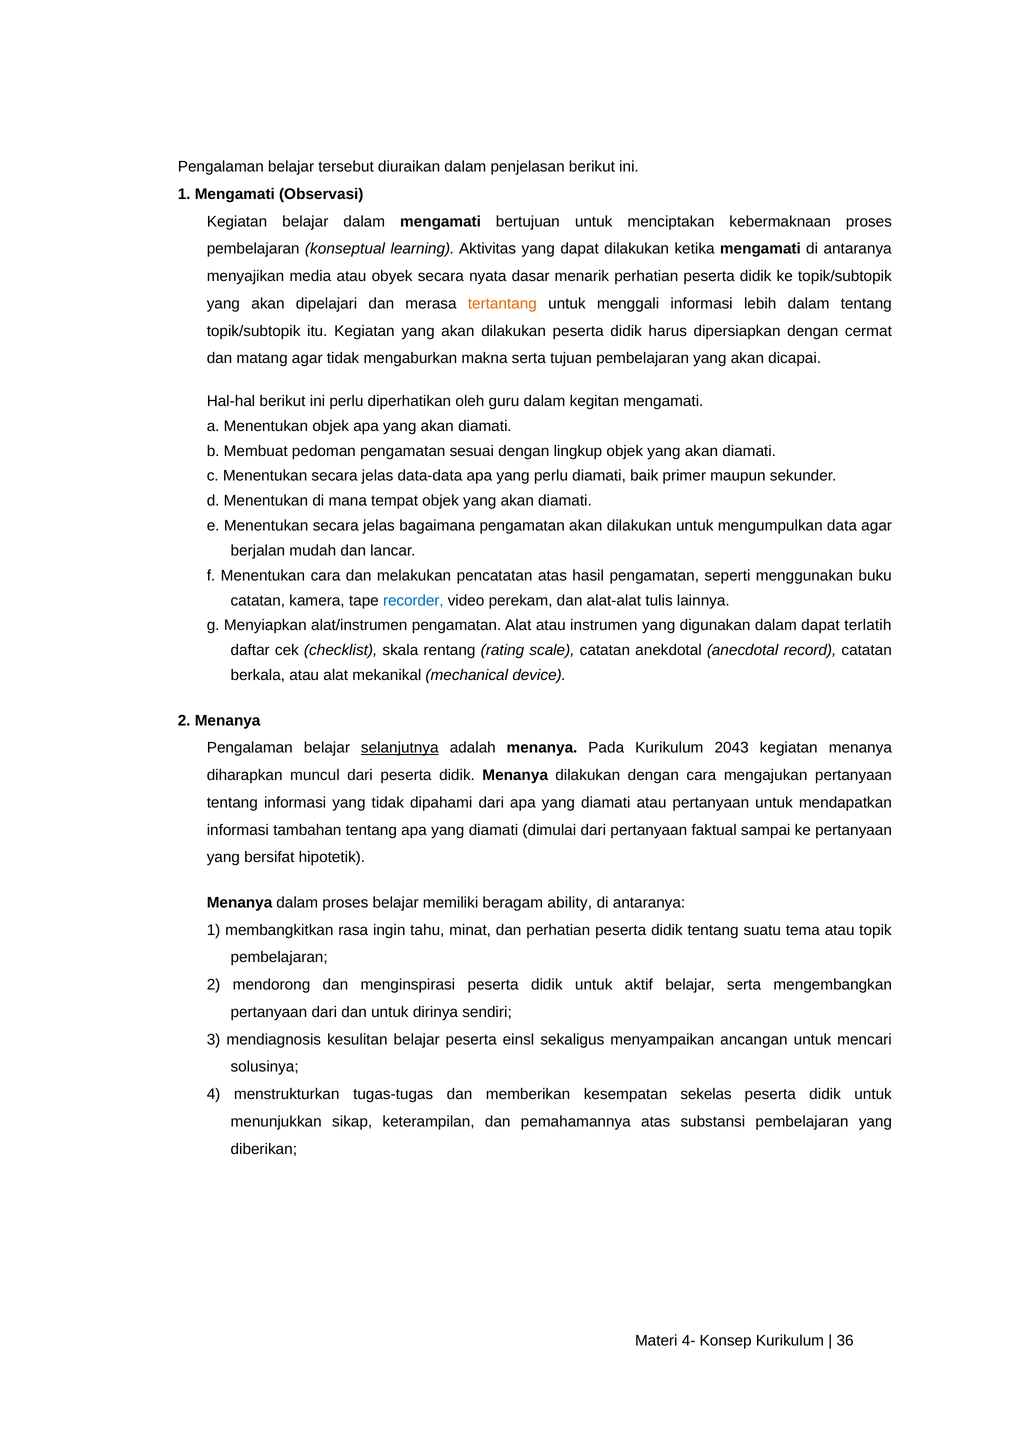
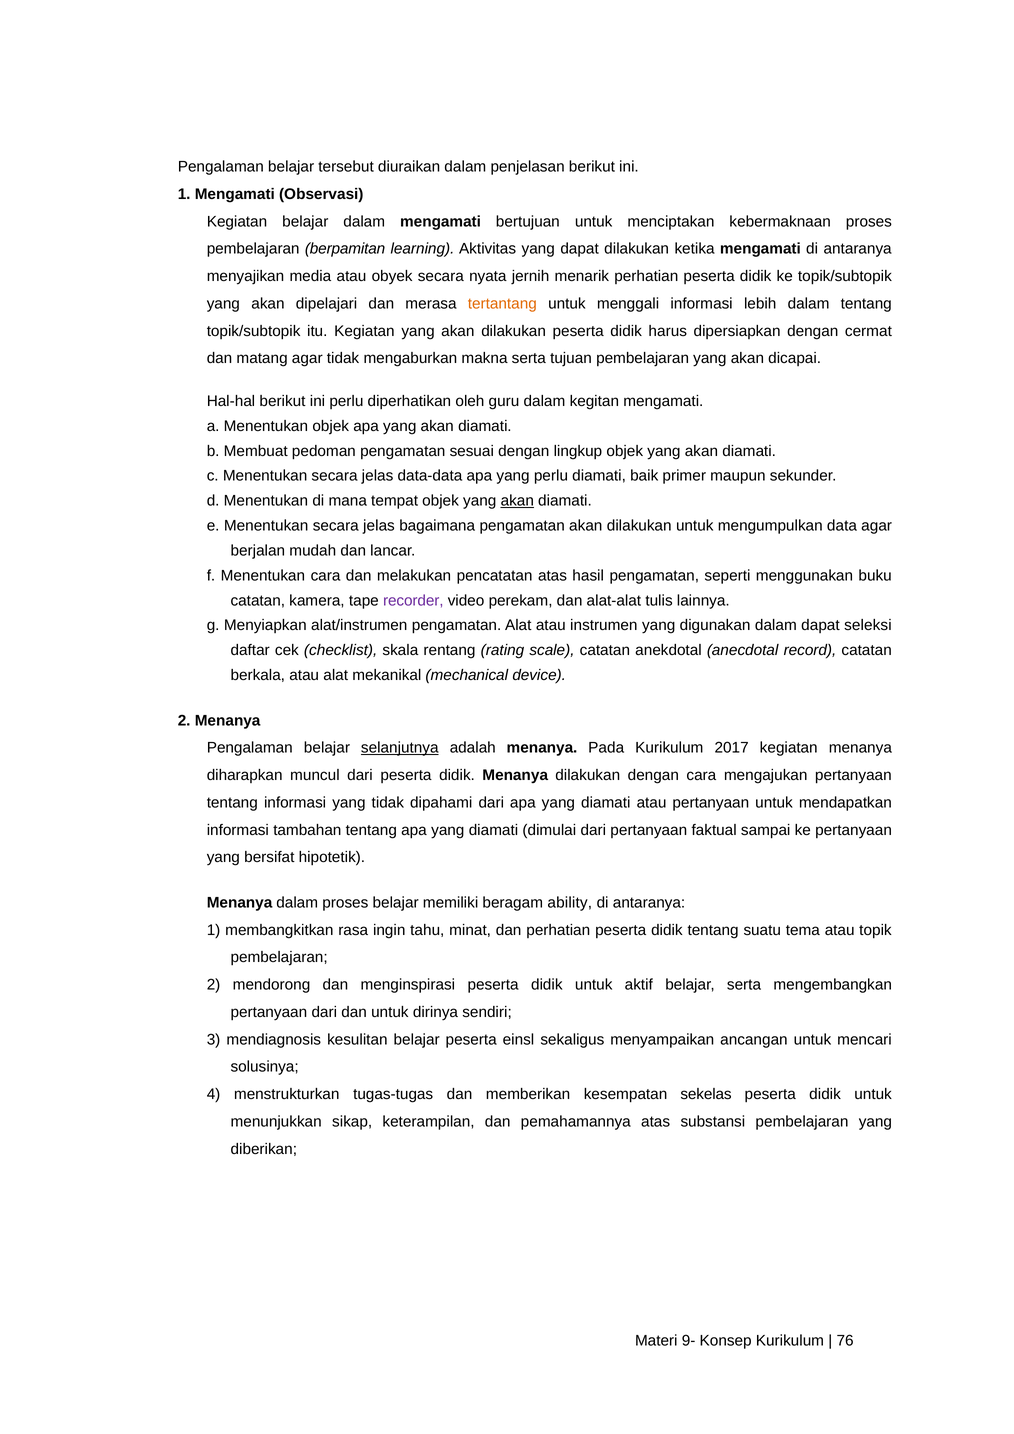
konseptual: konseptual -> berpamitan (345, 249)
dasar: dasar -> jernih (531, 276)
akan underline: none -> present (517, 501)
recorder colour: blue -> purple (413, 600)
terlatih: terlatih -> seleksi (868, 625)
2043: 2043 -> 2017 (732, 748)
4-: 4- -> 9- (689, 1340)
36: 36 -> 76 (845, 1340)
